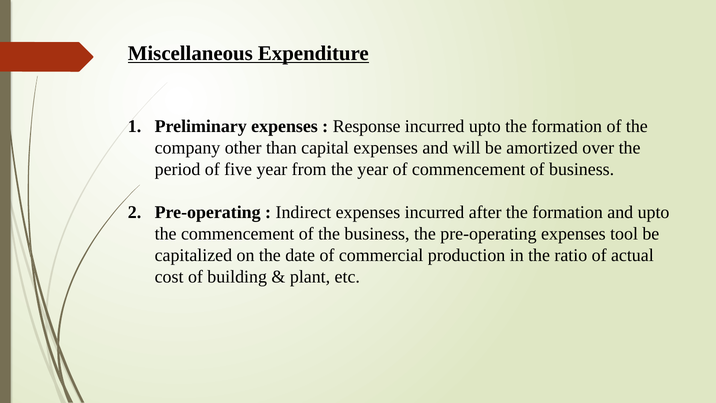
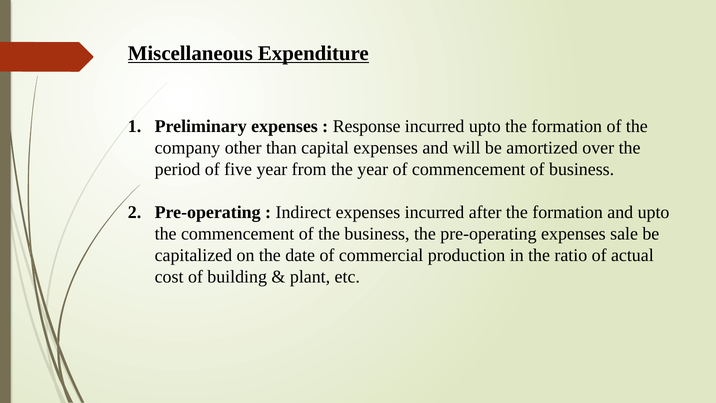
tool: tool -> sale (624, 234)
